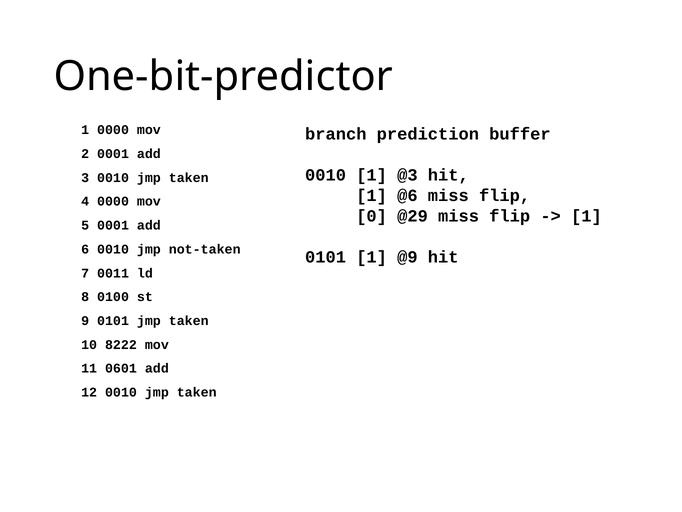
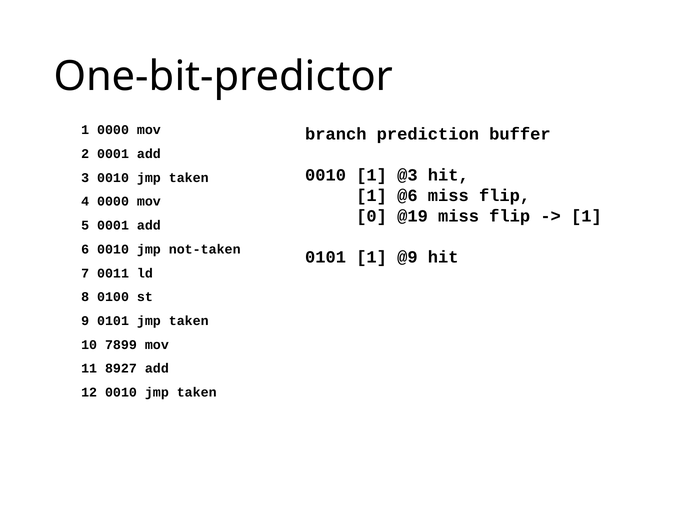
@29: @29 -> @19 (413, 216)
8222: 8222 -> 7899 (121, 344)
0601: 0601 -> 8927 (121, 368)
